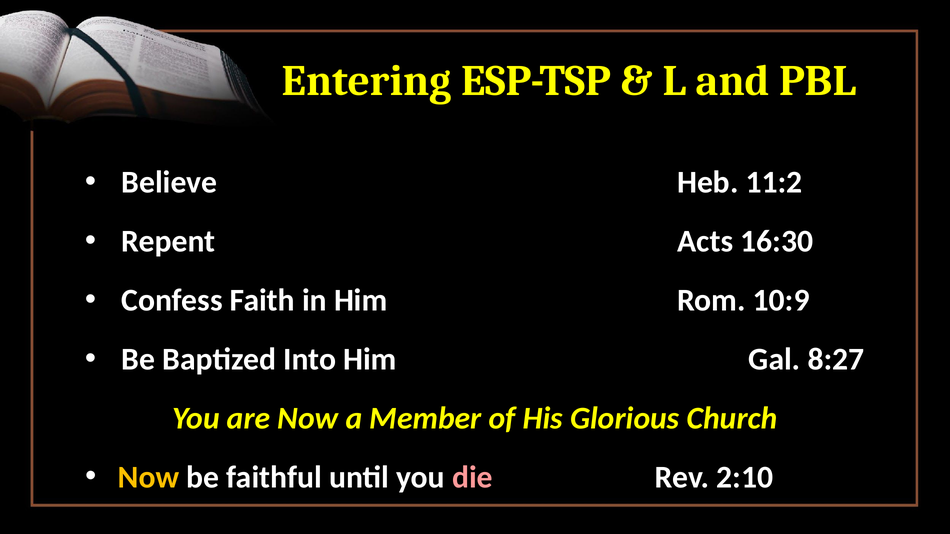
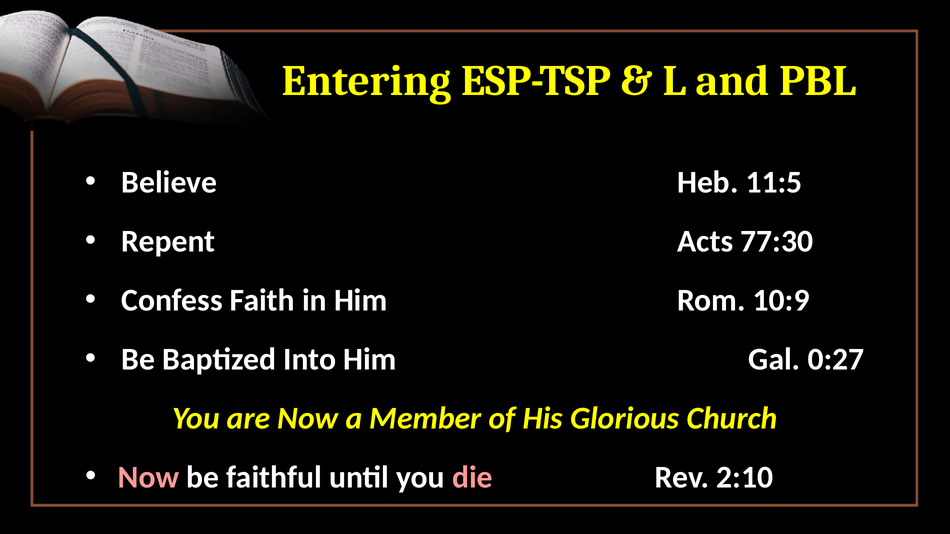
11:2: 11:2 -> 11:5 (774, 183)
16:30: 16:30 -> 77:30 (777, 242)
8:27: 8:27 -> 0:27 (836, 359)
Now colour: yellow -> pink (148, 477)
